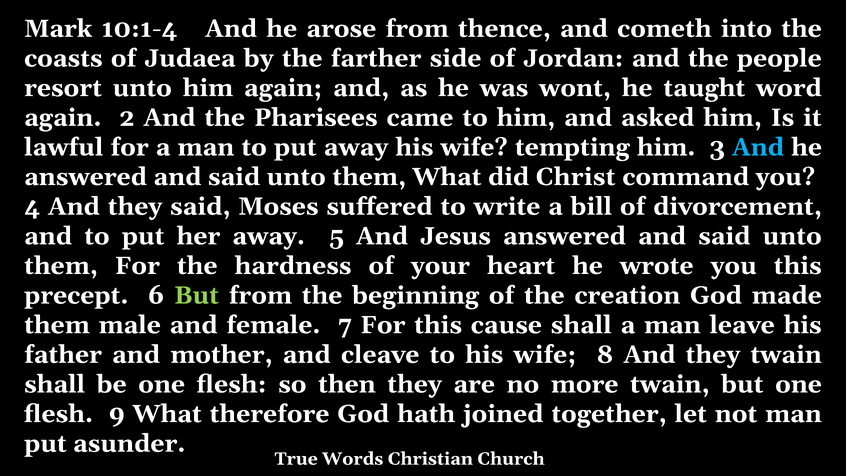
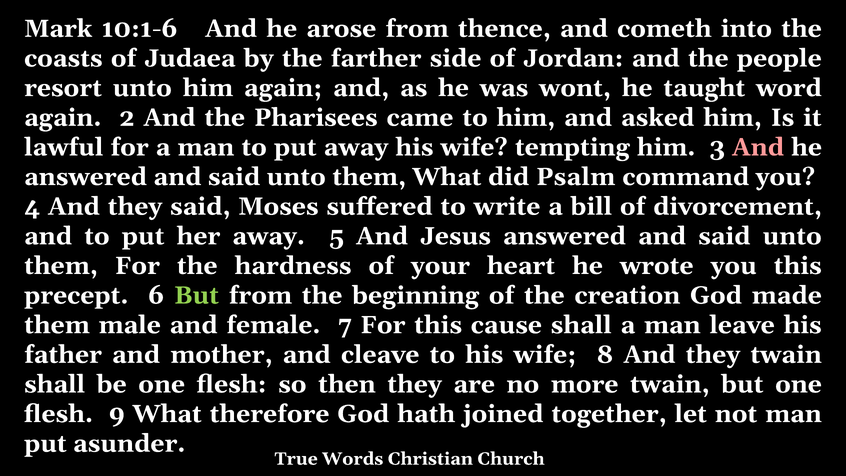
10:1-4: 10:1-4 -> 10:1-6 (139, 29)
And colour: light blue -> pink (758, 147)
Christ: Christ -> Psalm (576, 177)
